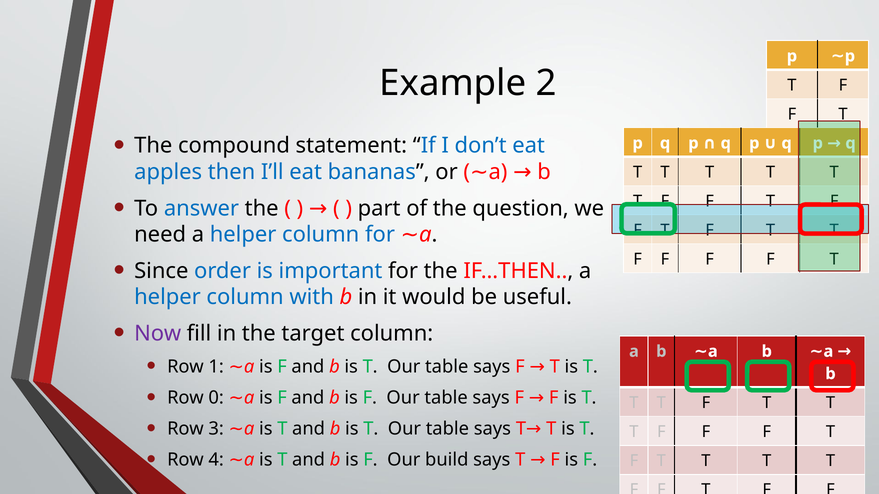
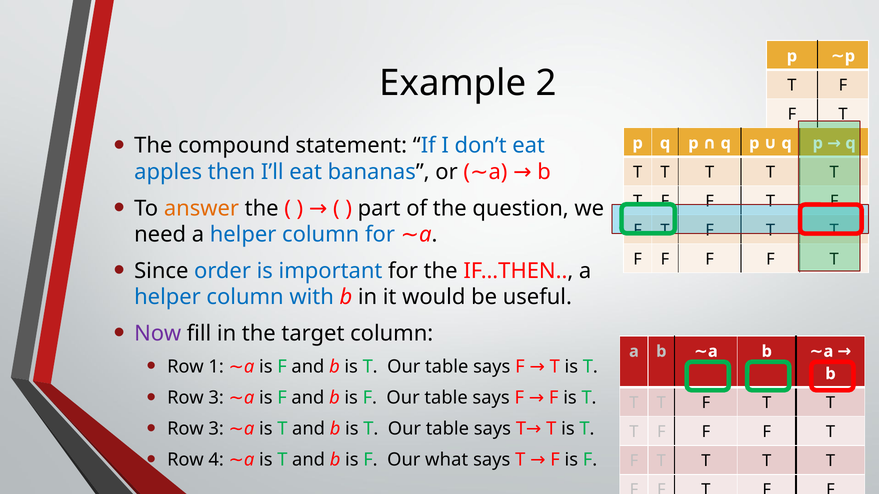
answer colour: blue -> orange (201, 208)
0: 0 -> 3 (216, 398)
build: build -> what (447, 460)
